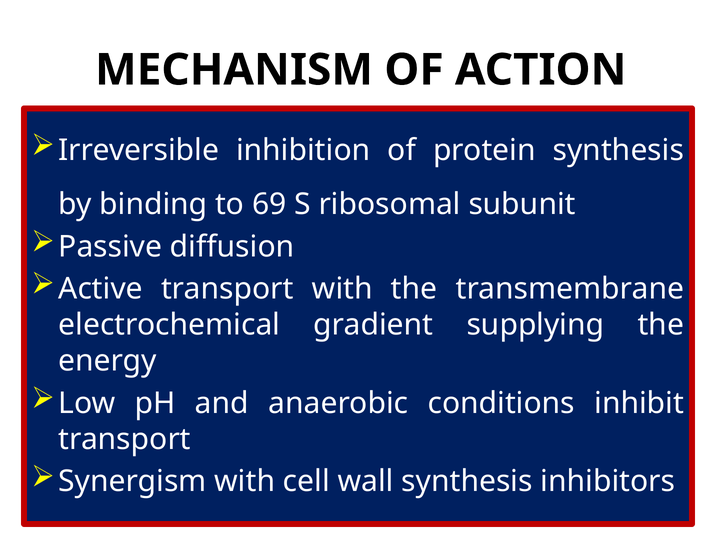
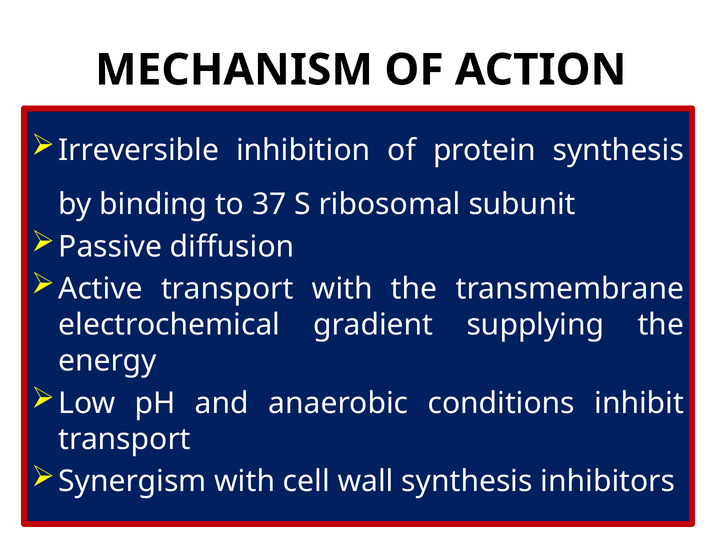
69: 69 -> 37 (269, 204)
